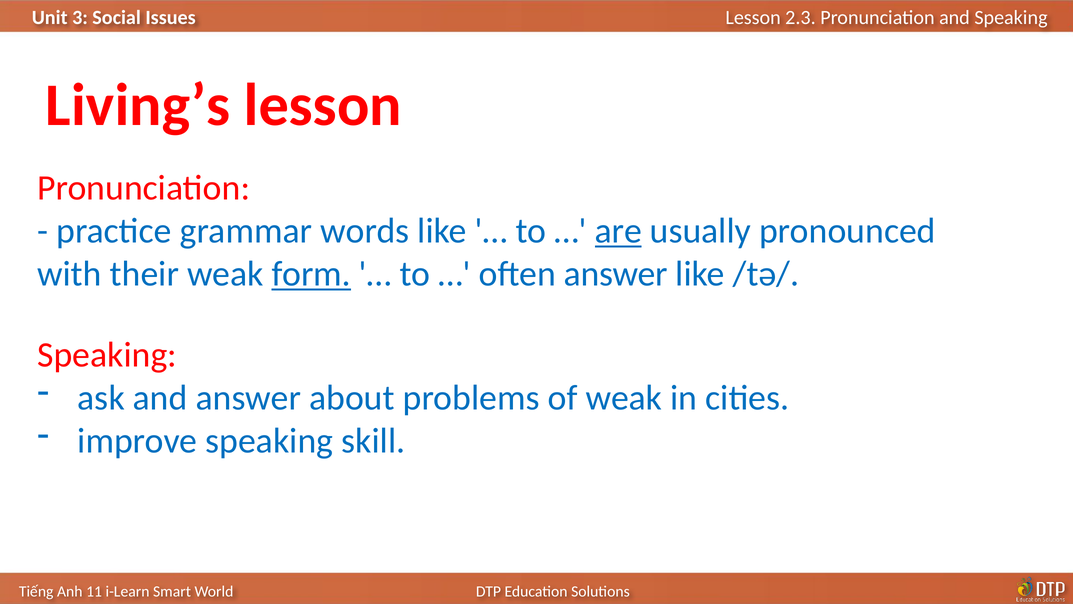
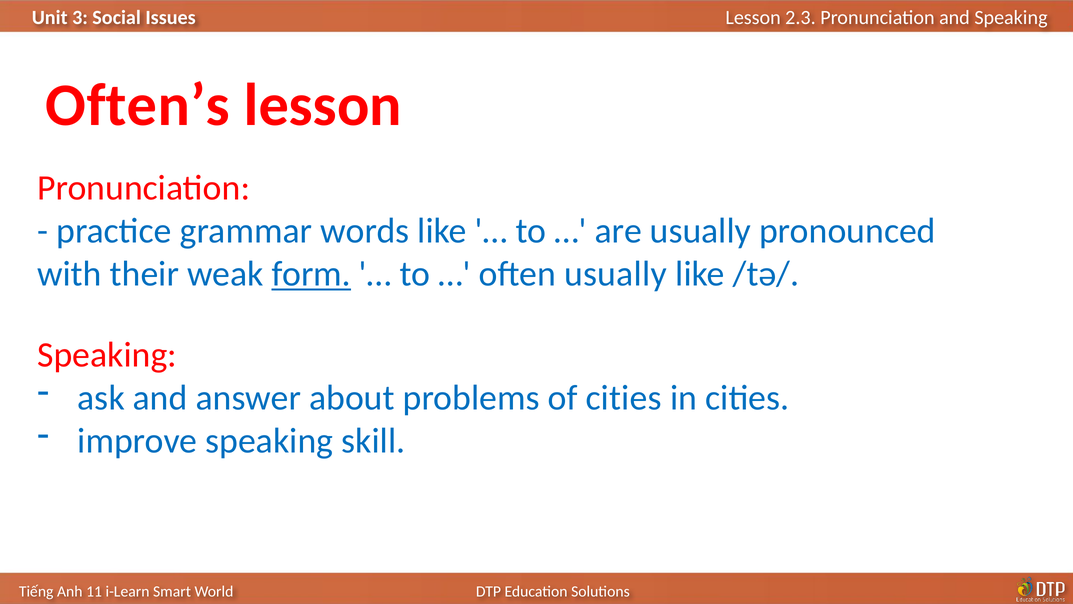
Living’s: Living’s -> Often’s (138, 105)
are underline: present -> none (618, 231)
often answer: answer -> usually (616, 274)
of weak: weak -> cities (624, 398)
